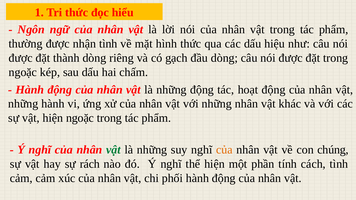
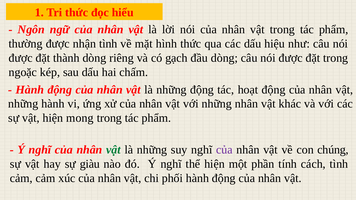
hiện ngoặc: ngoặc -> mong (80, 118)
của colour: orange -> purple (224, 150)
rách: rách -> giàu (90, 164)
